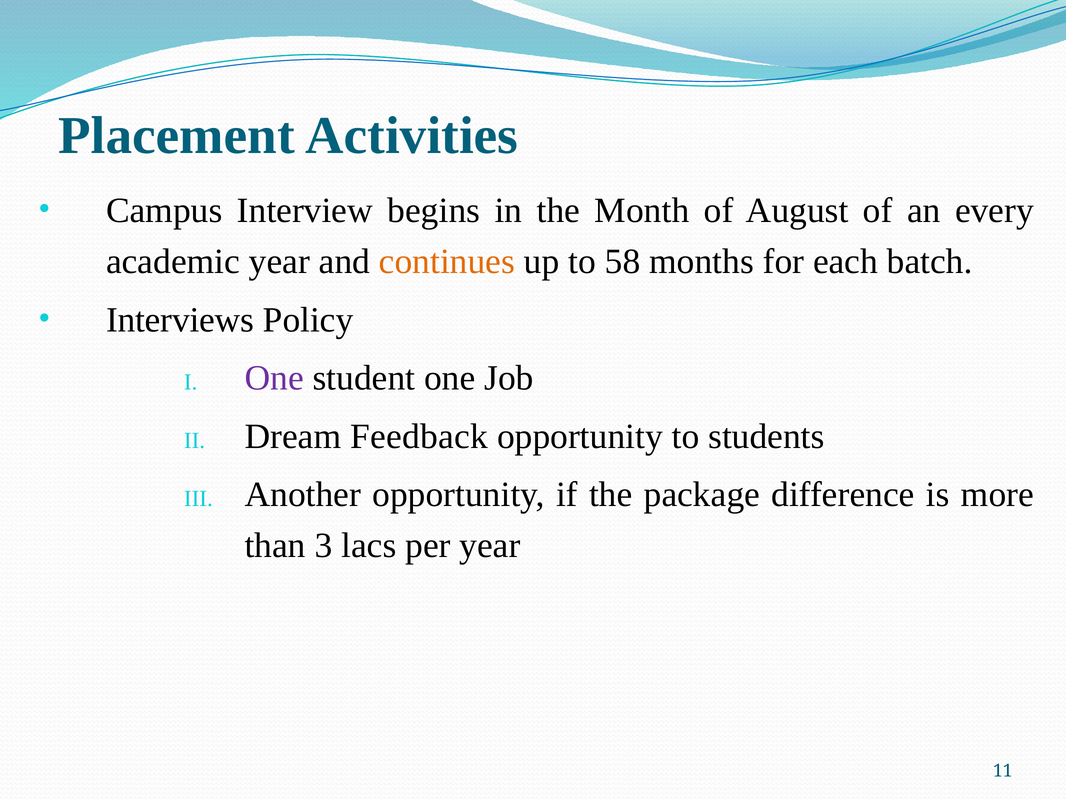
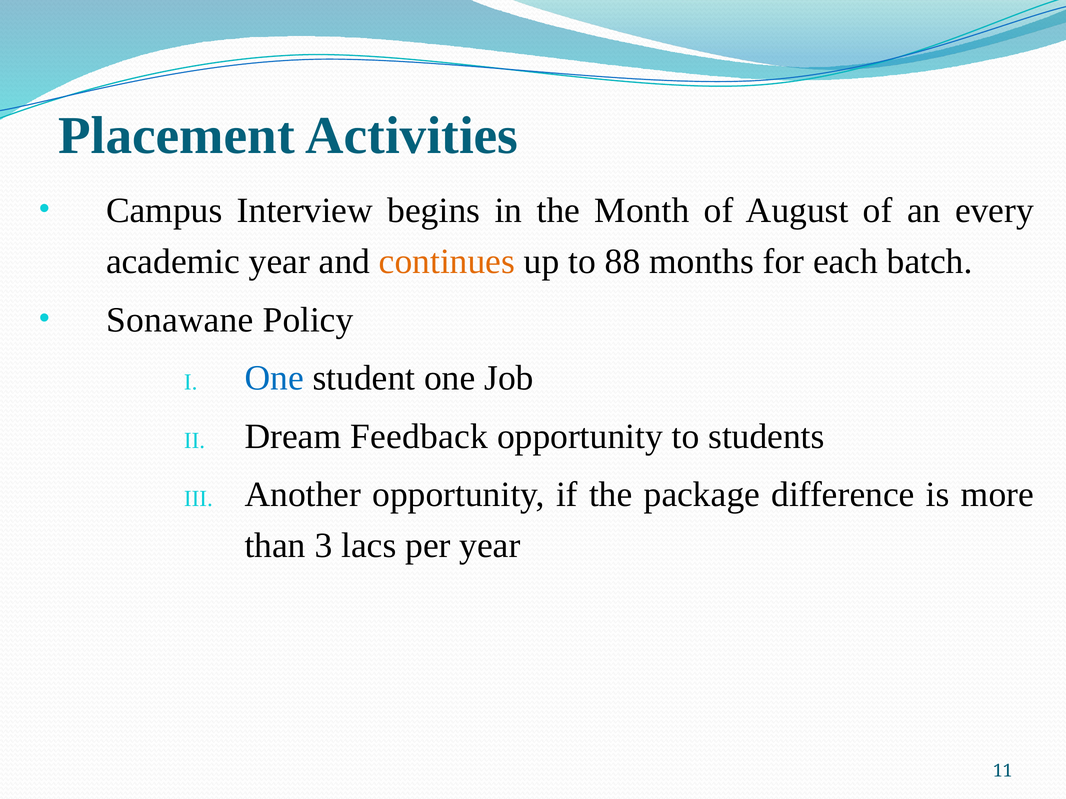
58: 58 -> 88 (623, 262)
Interviews: Interviews -> Sonawane (180, 320)
One colour: purple -> blue (274, 378)
